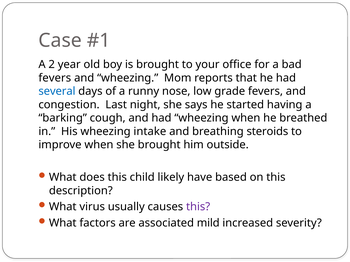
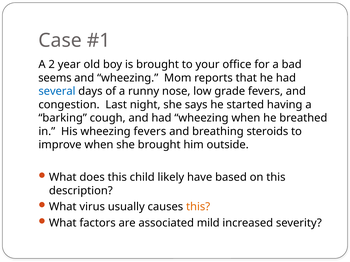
fevers: fevers -> seems (55, 78)
wheezing intake: intake -> fevers (150, 132)
this colour: purple -> orange (198, 207)
